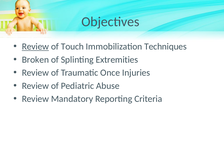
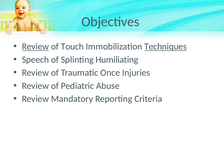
Techniques underline: none -> present (165, 47)
Broken: Broken -> Speech (35, 60)
Extremities: Extremities -> Humiliating (117, 60)
